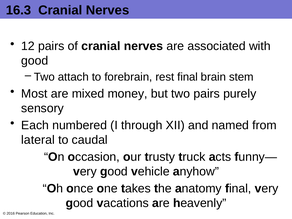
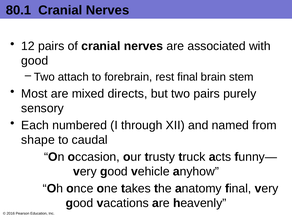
16.3: 16.3 -> 80.1 (18, 10)
money: money -> directs (128, 94)
lateral: lateral -> shape (38, 140)
